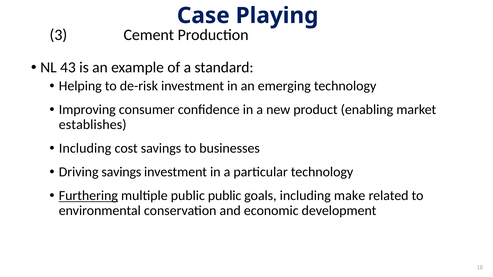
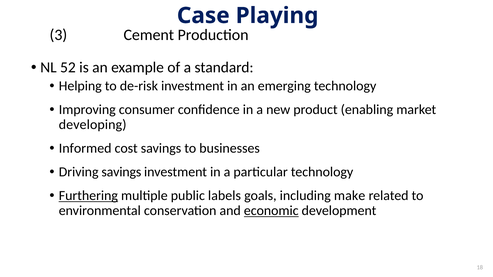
43: 43 -> 52 (68, 68)
establishes: establishes -> developing (93, 125)
Including: Including -> Informed (85, 148)
public public: public -> labels (224, 196)
economic underline: none -> present (271, 211)
